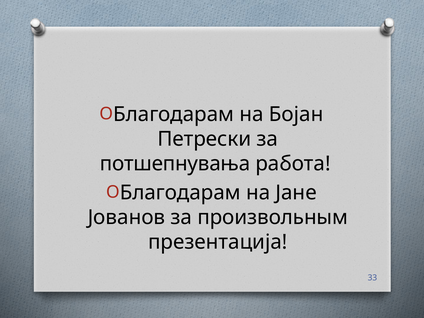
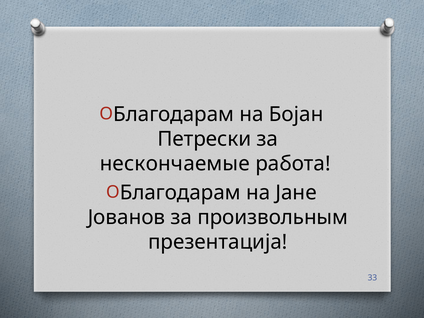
потшепнувања: потшепнувања -> нескончаемые (175, 164)
